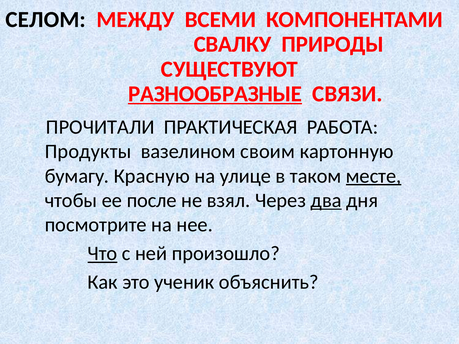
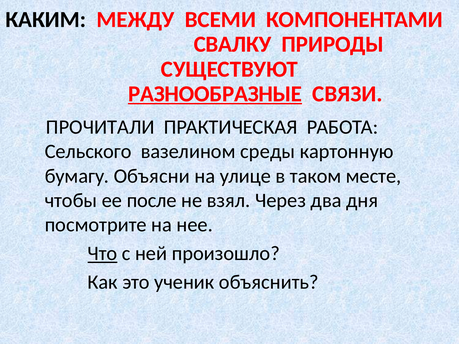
СЕЛОМ: СЕЛОМ -> КАКИМ (46, 20)
Продукты: Продукты -> Сельского (88, 152)
своим: своим -> среды (268, 152)
Красную: Красную -> Объясни (152, 176)
месте underline: present -> none (374, 176)
два underline: present -> none (326, 201)
